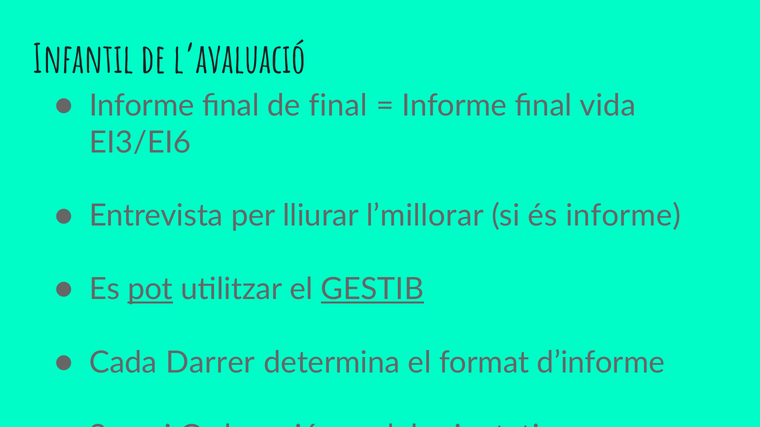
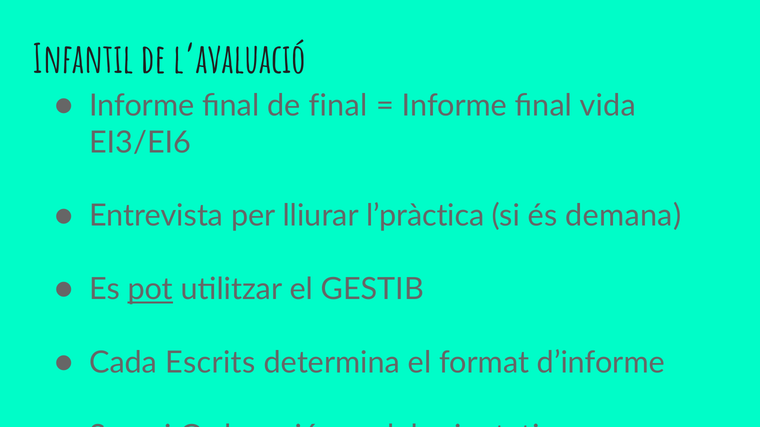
l’millorar: l’millorar -> l’pràctica (425, 216)
és informe: informe -> demana (623, 216)
GESTIB underline: present -> none (372, 290)
Darrer: Darrer -> Escrits (210, 363)
